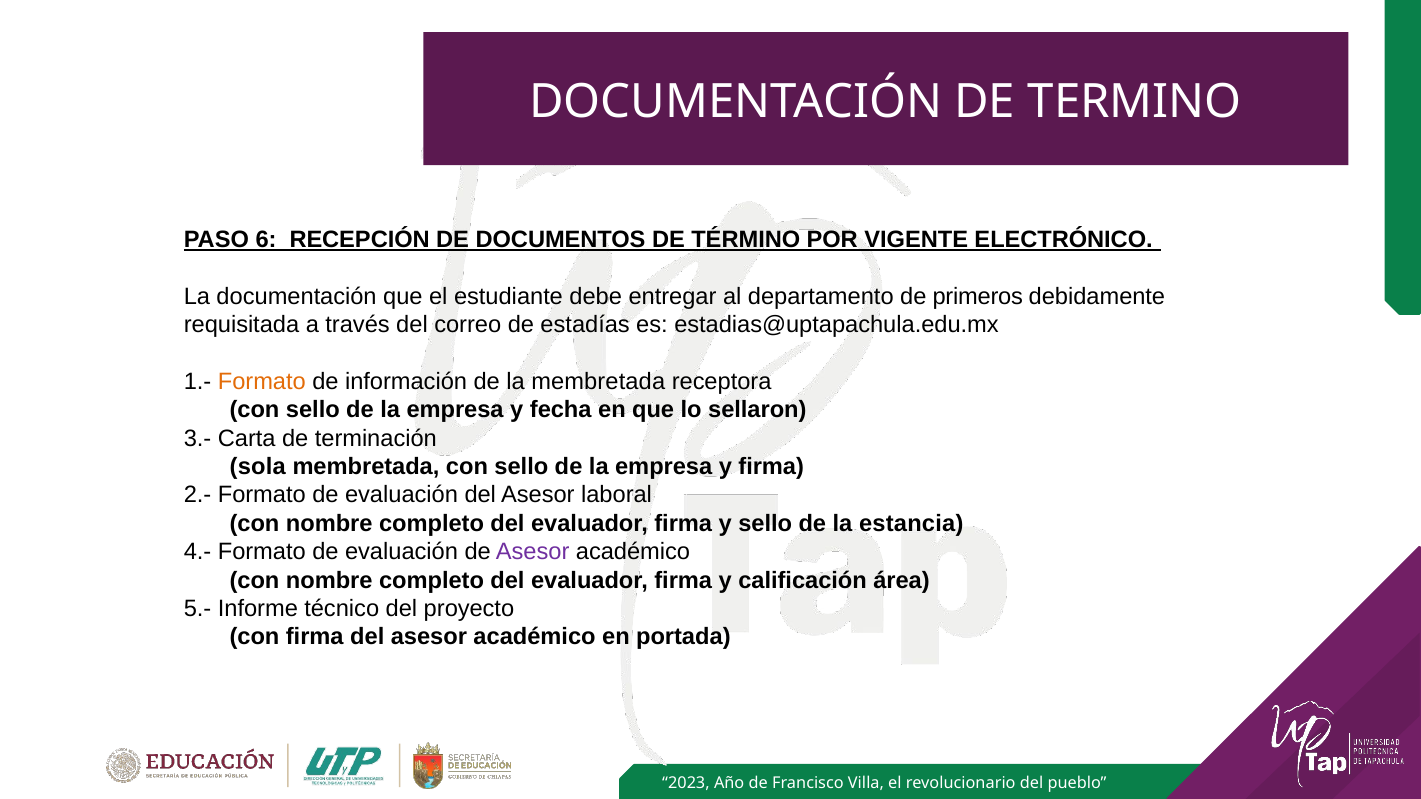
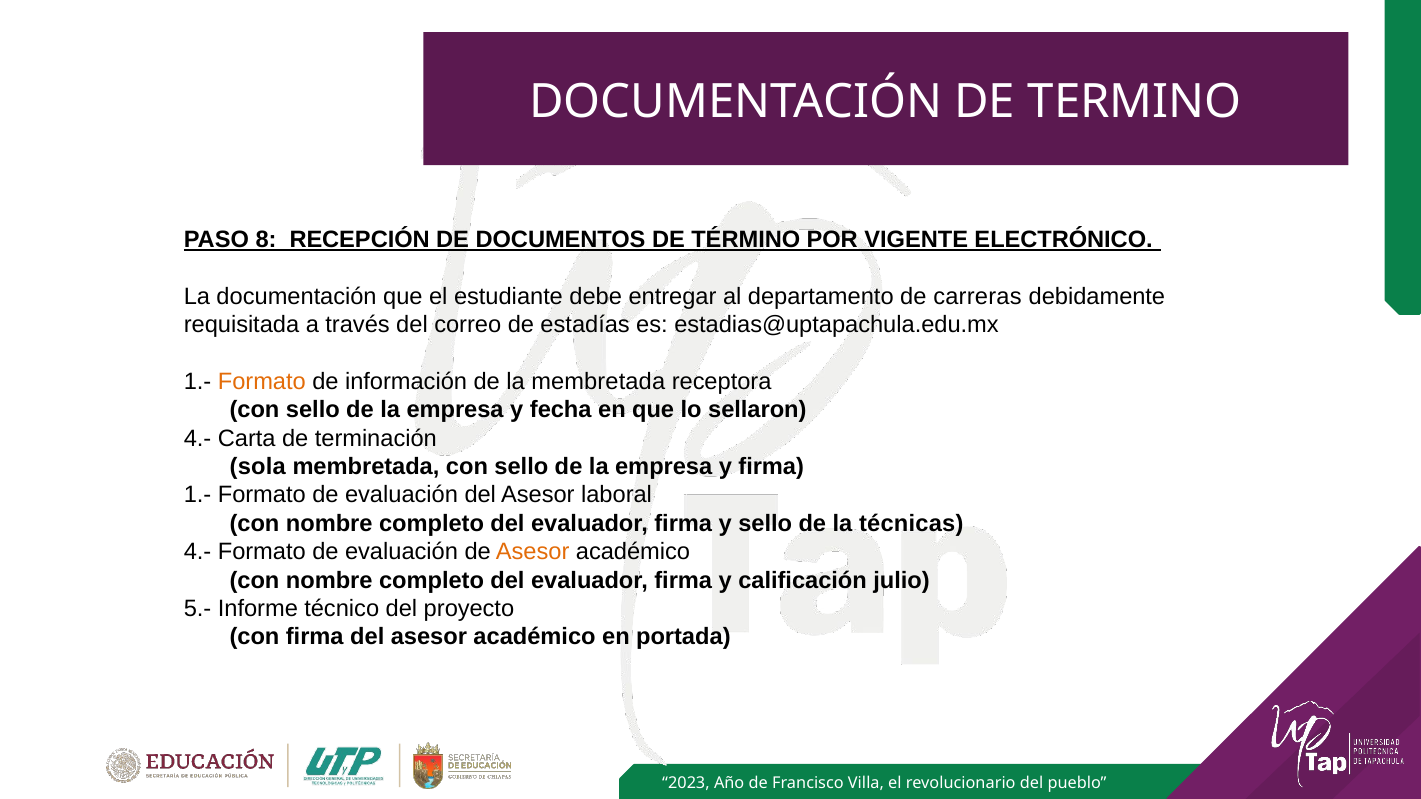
6: 6 -> 8 (266, 240)
primeros: primeros -> carreras (977, 297)
3.-: 3.- -> 4.- (198, 439)
2.-: 2.- -> 1.- (198, 495)
estancia: estancia -> técnicas (911, 524)
Asesor colour: purple -> orange (533, 552)
área: área -> julio (902, 581)
